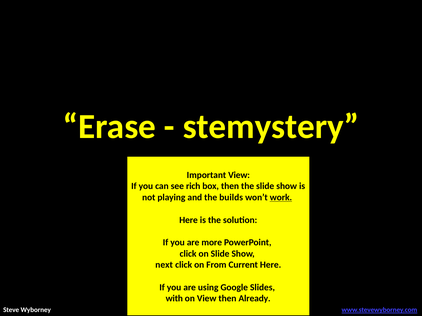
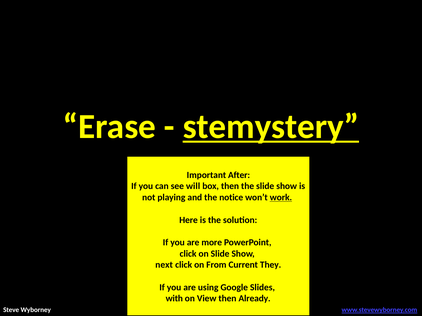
stemystery underline: none -> present (271, 127)
Important View: View -> After (239, 175)
rich: rich -> will (193, 187)
builds: builds -> notice (231, 198)
Current Here: Here -> They (271, 265)
